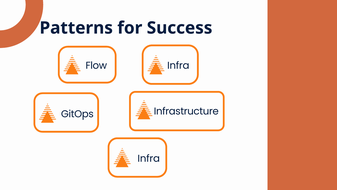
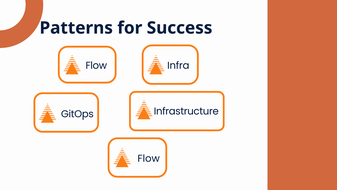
Infra: Infra -> Flow (149, 158)
